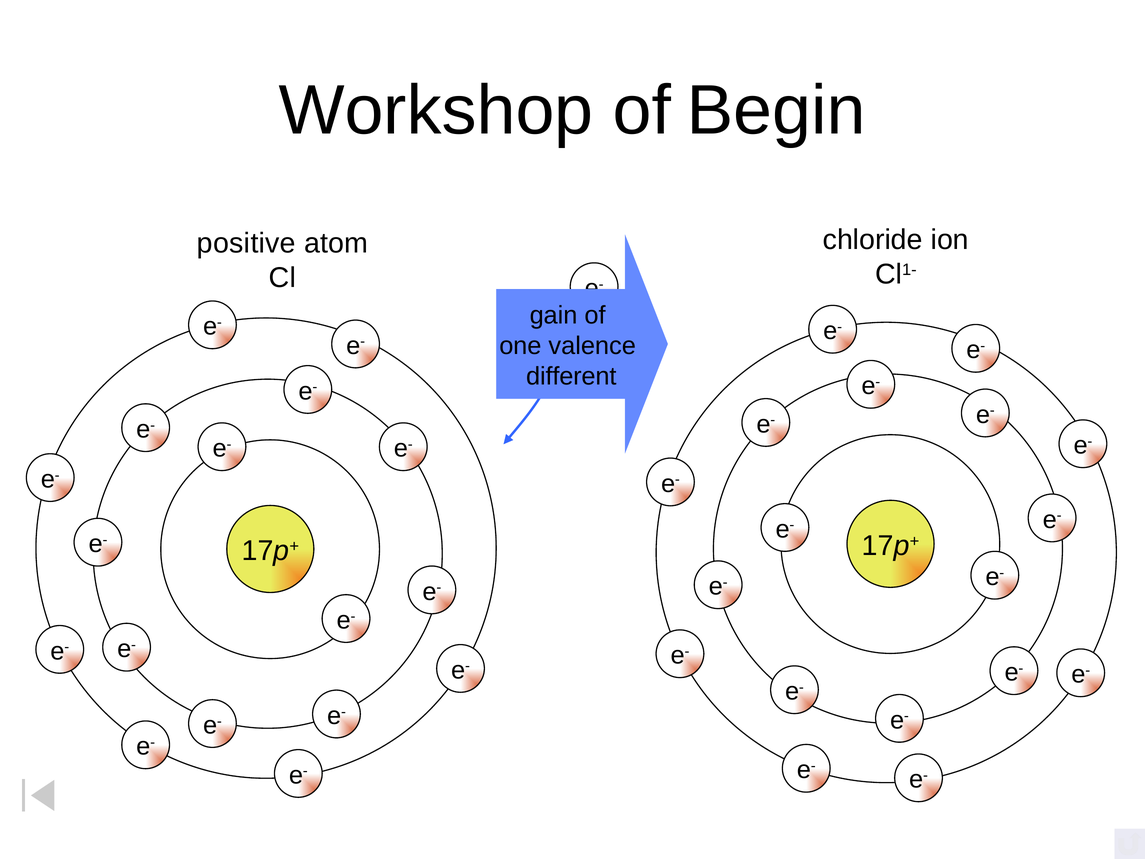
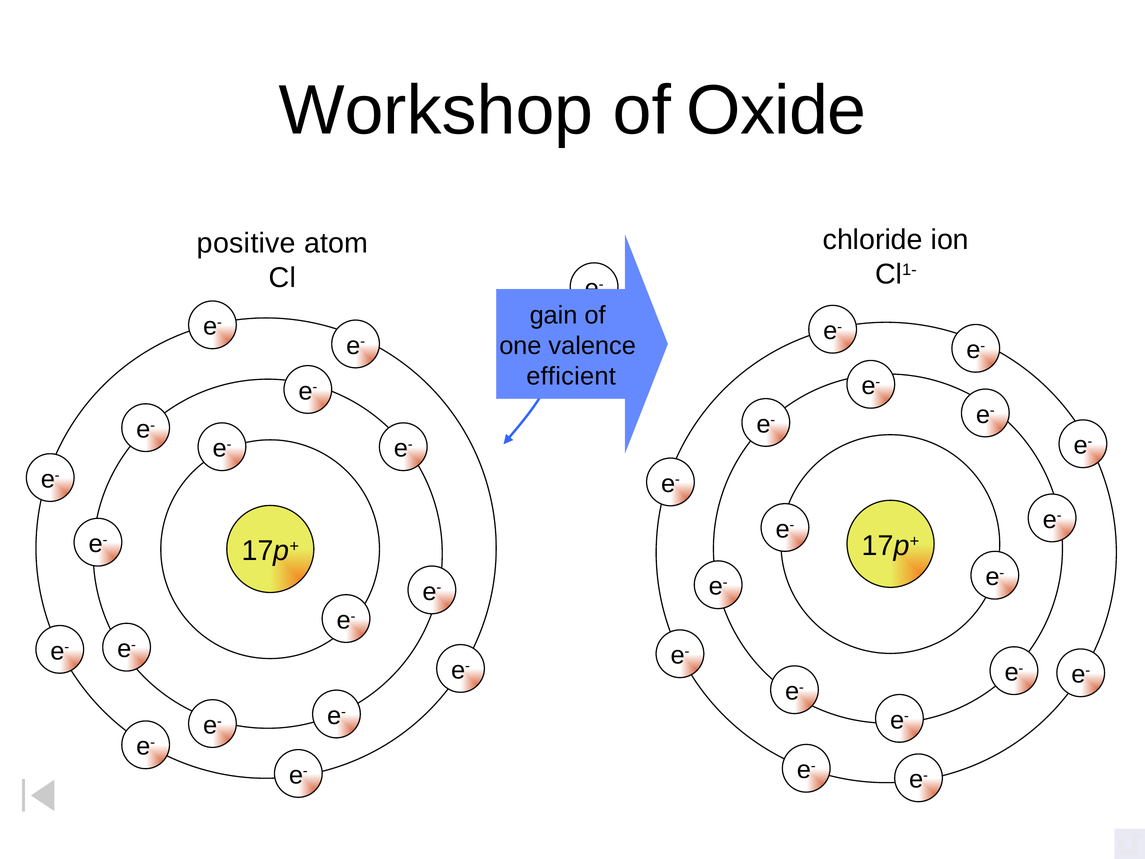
Begin: Begin -> Oxide (776, 111)
different: different -> efficient (571, 376)
